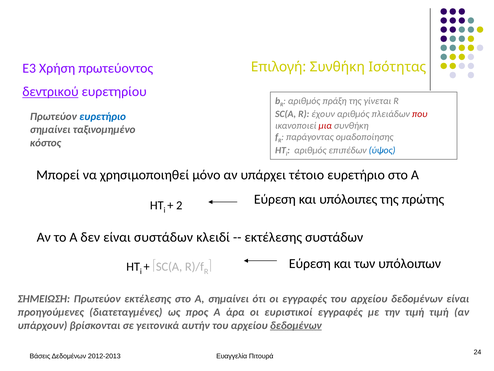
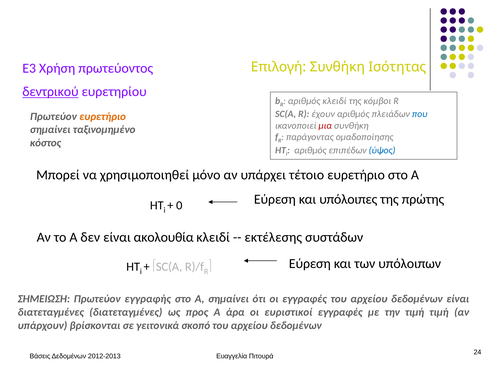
αριθμός πράξη: πράξη -> κλειδί (334, 101)
γίνεται: γίνεται -> κόμβοι (377, 101)
που colour: red -> blue (420, 114)
ευρετήριο colour: blue -> orange (103, 116)
2: 2 -> 0 (179, 205)
είναι συστάδων: συστάδων -> ακολουθία (164, 237)
Πρωτεύον εκτέλεσης: εκτέλεσης -> εγγραφής (148, 299)
προηγούμενες: προηγούμενες -> διατεταγμένες (51, 312)
αυτήν: αυτήν -> σκοπό (196, 325)
δεδομένων underline: present -> none (296, 325)
